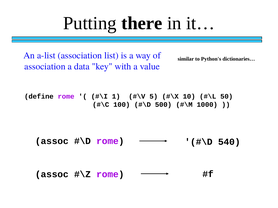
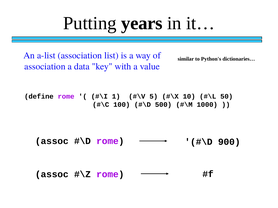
there: there -> years (142, 23)
540: 540 -> 900 (229, 142)
